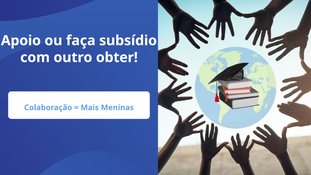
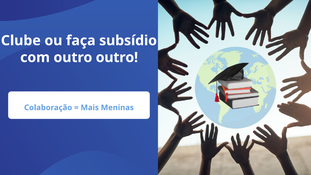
Apoio: Apoio -> Clube (21, 41)
outro obter: obter -> outro (117, 57)
